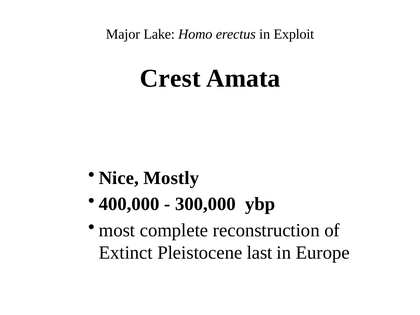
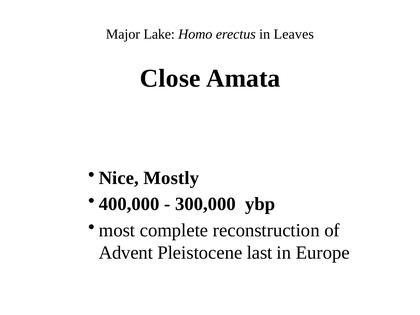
Exploit: Exploit -> Leaves (294, 34)
Crest: Crest -> Close (170, 78)
Extinct: Extinct -> Advent (126, 253)
